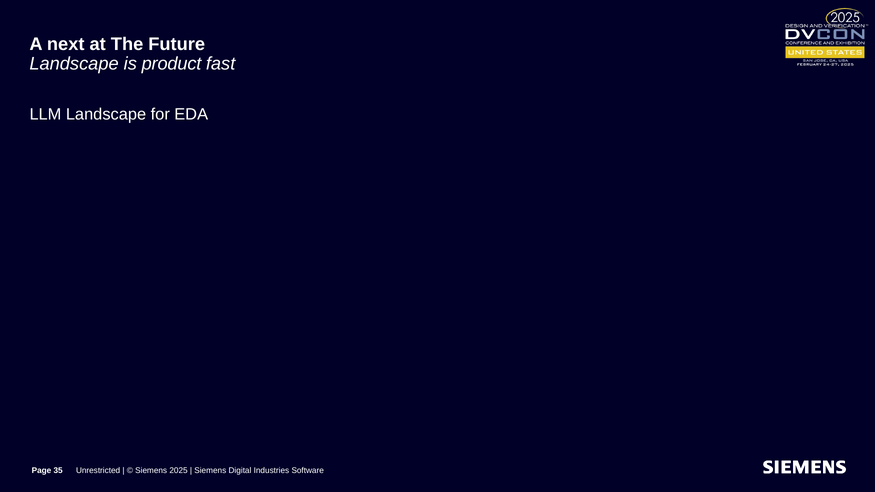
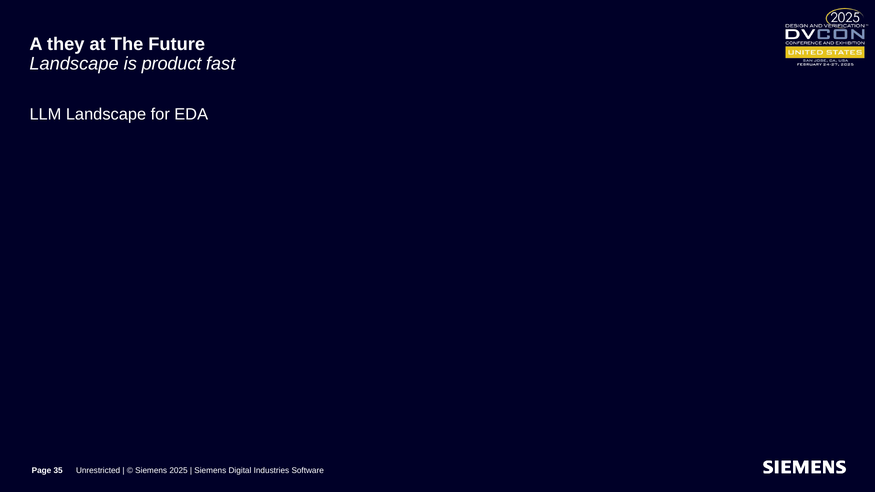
next: next -> they (66, 44)
